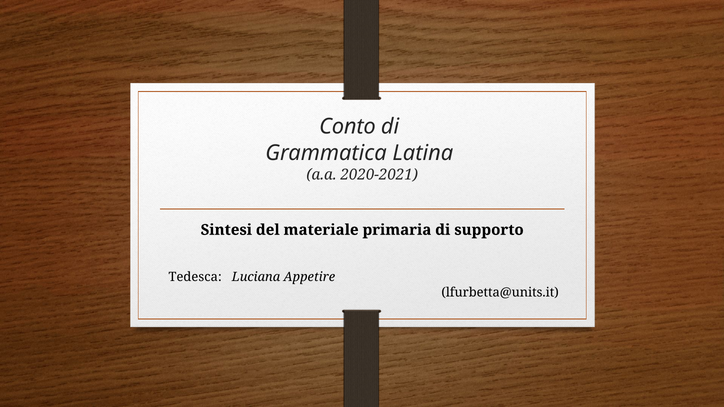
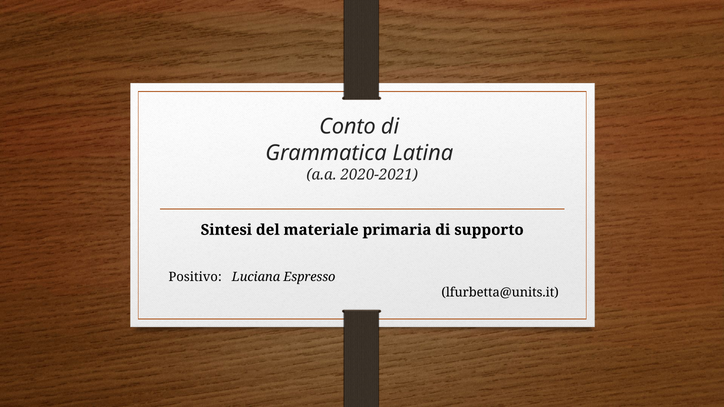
Tedesca: Tedesca -> Positivo (195, 277)
Appetire: Appetire -> Espresso (309, 277)
